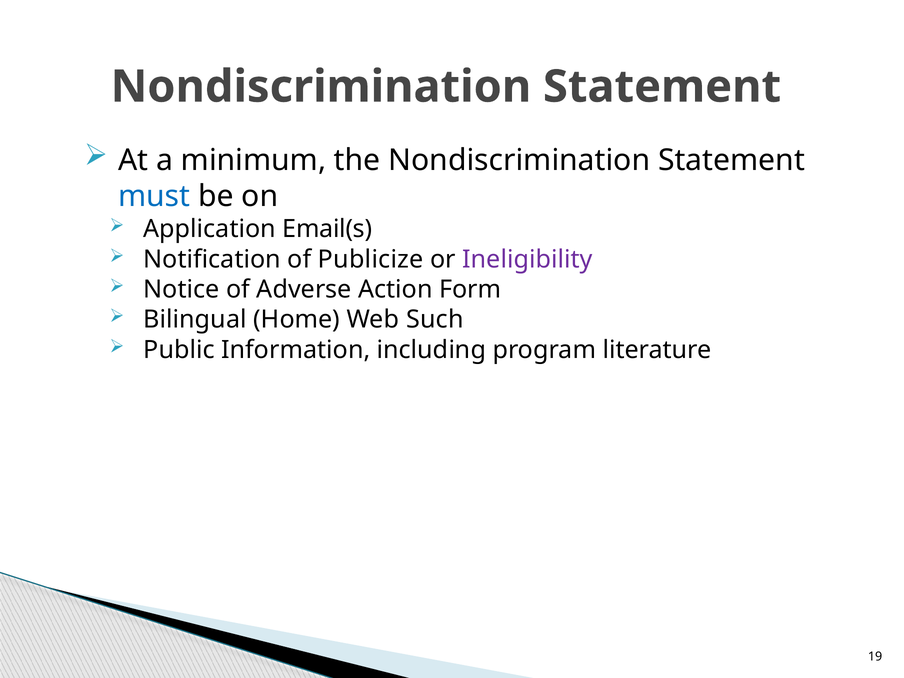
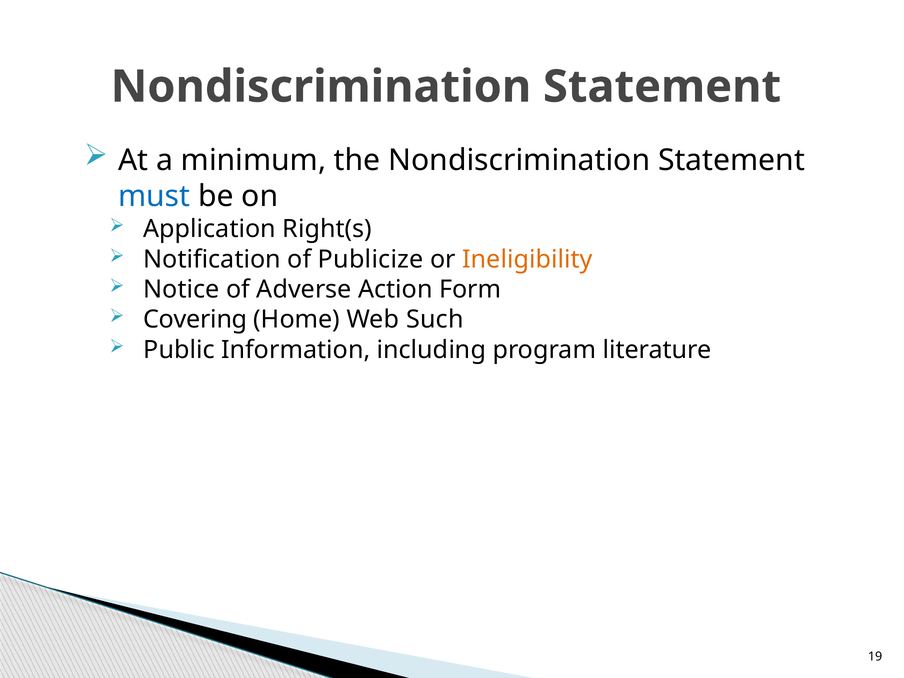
Email(s: Email(s -> Right(s (327, 229)
Ineligibility colour: purple -> orange (527, 259)
Bilingual: Bilingual -> Covering (195, 320)
